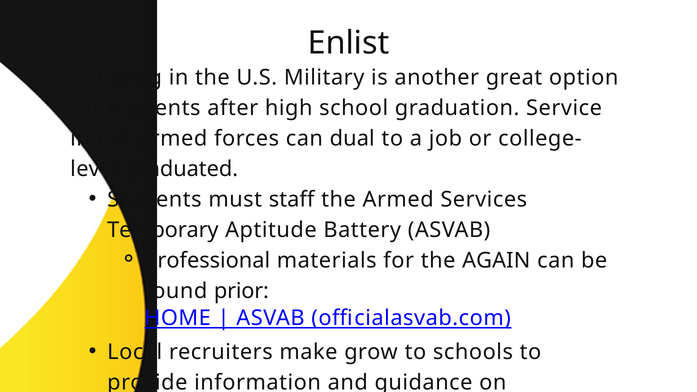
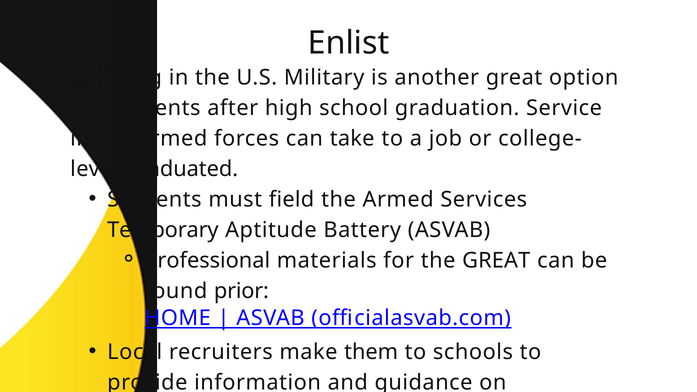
dual: dual -> take (352, 138)
staff: staff -> field (292, 199)
the AGAIN: AGAIN -> GREAT (496, 260)
grow: grow -> them (371, 352)
